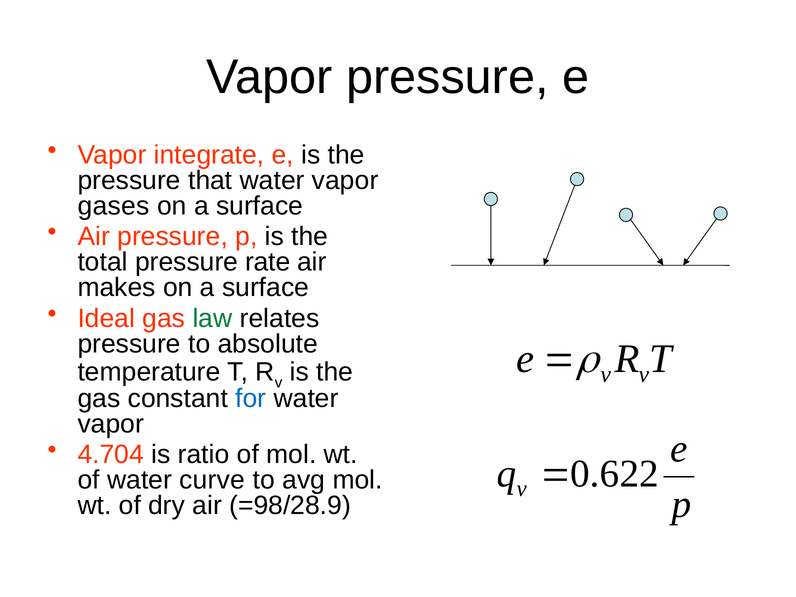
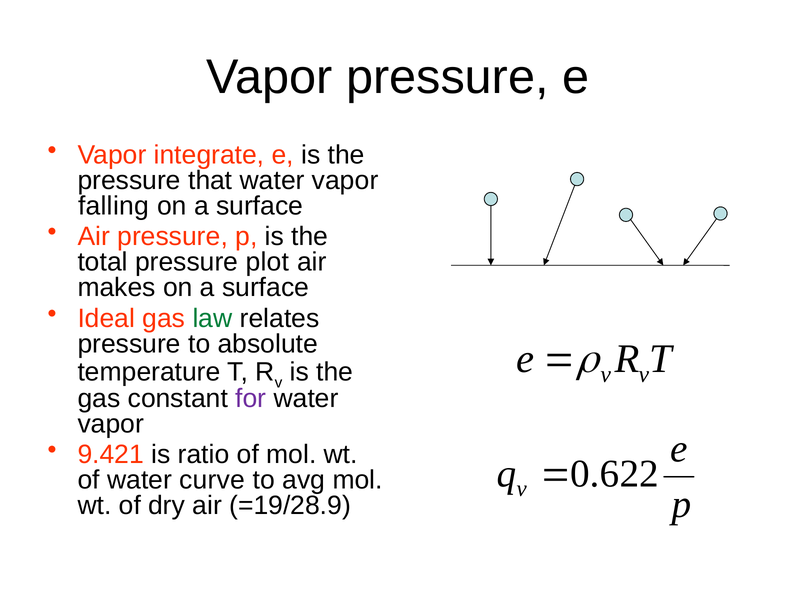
gases: gases -> falling (114, 206)
rate: rate -> plot (268, 262)
for colour: blue -> purple (251, 398)
4.704: 4.704 -> 9.421 (111, 455)
=98/28.9: =98/28.9 -> =19/28.9 (290, 506)
